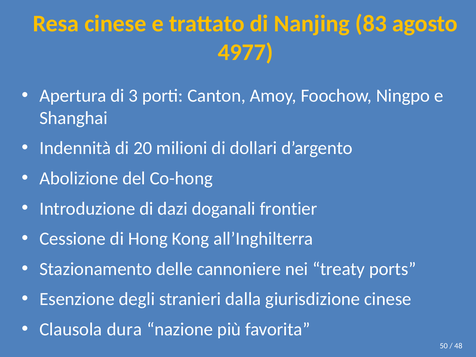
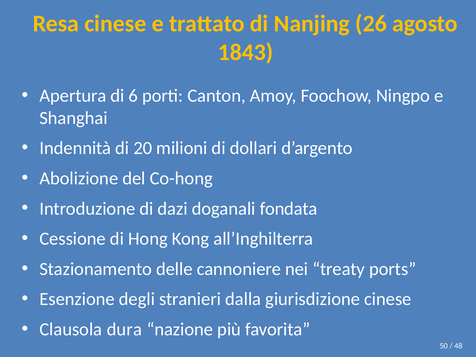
83: 83 -> 26 (371, 24)
4977: 4977 -> 1843 (245, 52)
3: 3 -> 6 (133, 96)
frontier: frontier -> fondata (289, 209)
